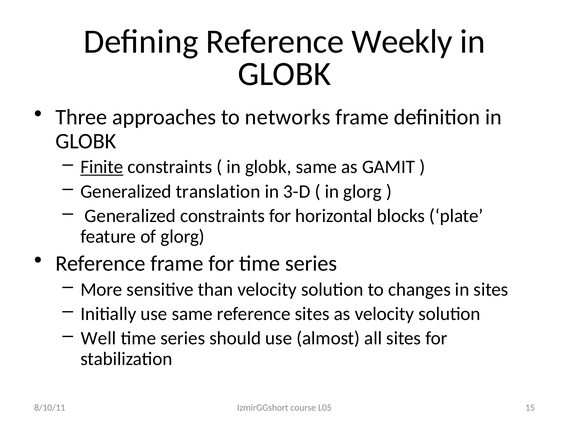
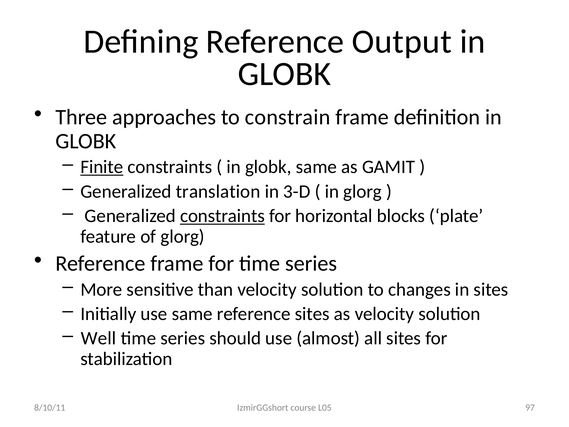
Weekly: Weekly -> Output (402, 41)
networks: networks -> constrain (288, 117)
constraints underline: none -> present (222, 216)
15: 15 -> 97 (530, 407)
